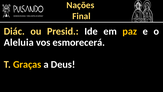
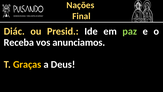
paz colour: yellow -> light green (130, 31)
Aleluia: Aleluia -> Receba (19, 42)
esmorecerá: esmorecerá -> anunciamos (79, 42)
